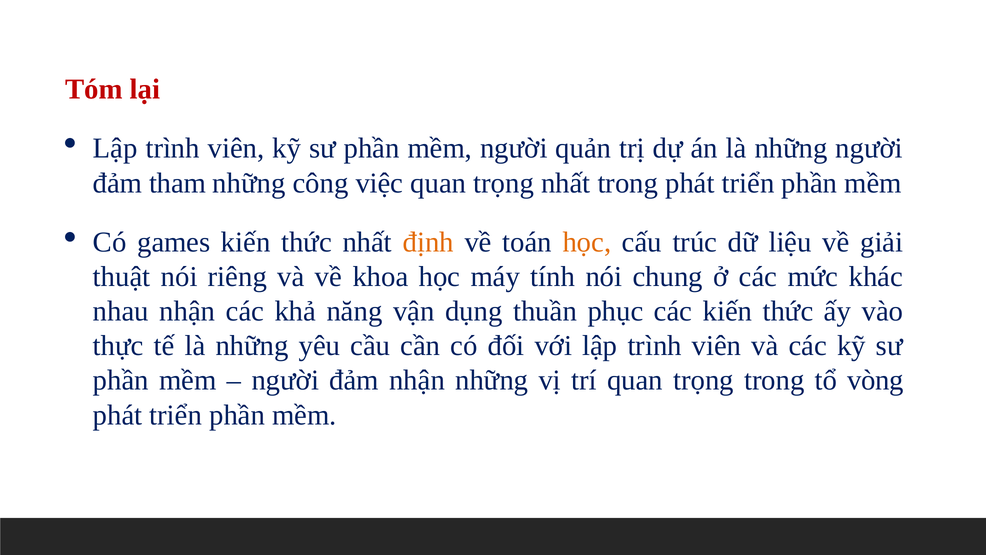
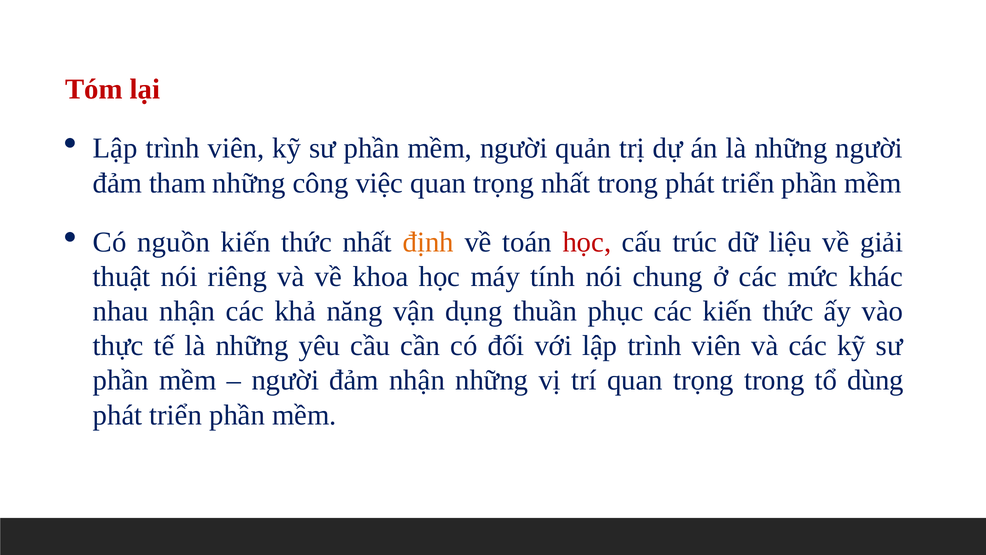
games: games -> nguồn (174, 242)
học colour: orange -> red (587, 242)
vòng: vòng -> dùng (875, 380)
